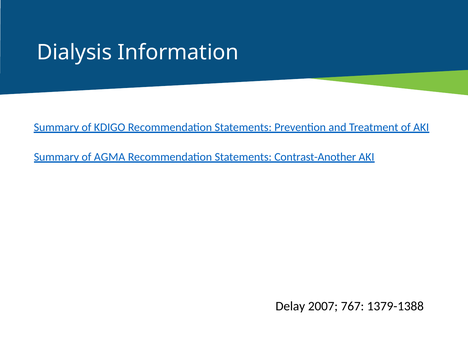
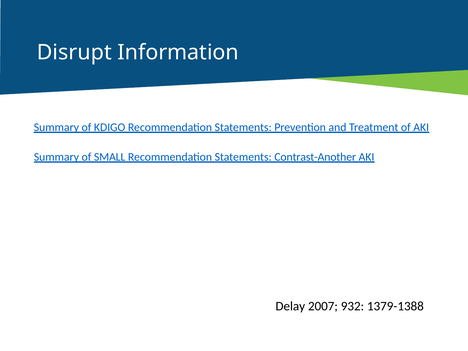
Dialysis: Dialysis -> Disrupt (74, 52)
AGMA: AGMA -> SMALL (110, 157)
767: 767 -> 932 (352, 306)
